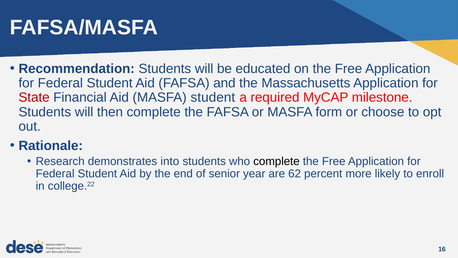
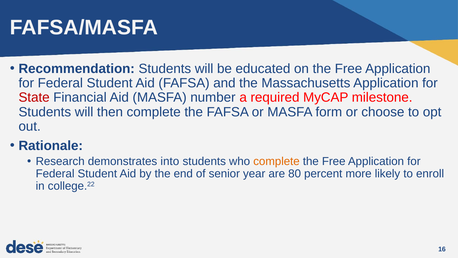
MASFA student: student -> number (213, 97)
complete colour: black -> orange (276, 161)
62: 62 -> 80 (295, 174)
